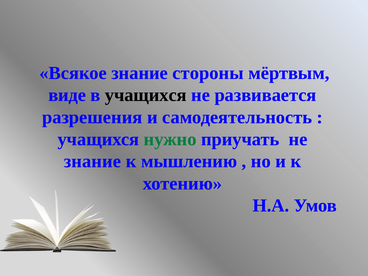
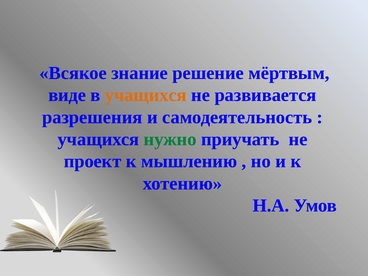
стороны: стороны -> решение (208, 73)
учащихся colour: black -> orange (146, 95)
знание: знание -> проект (93, 161)
